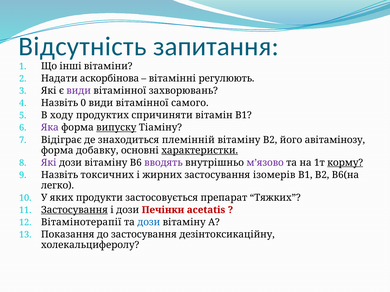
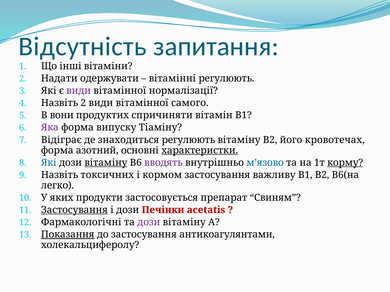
аскорбінова: аскорбінова -> одержувати (109, 79)
захворювань: захворювань -> нормалізації (183, 91)
Назвіть 0: 0 -> 2 (83, 103)
ходу: ходу -> вони (62, 115)
випуску underline: present -> none (116, 128)
знаходиться племінній: племінній -> регулюють (188, 140)
авітамінозу: авітамінозу -> кровотечах (335, 140)
добавку: добавку -> азотний (97, 151)
Які colour: purple -> blue (49, 163)
вітаміну underline: none -> present (106, 163)
м’язово colour: purple -> blue (265, 163)
жирних: жирних -> кормом (162, 175)
ізомерів: ізомерів -> важливу (274, 175)
Тяжких: Тяжких -> Свиням (275, 198)
Вітамінотерапії: Вітамінотерапії -> Фармакологічні (81, 223)
дози colour: blue -> purple (149, 223)
Показання underline: none -> present (68, 235)
дезінтоксикаційну: дезінтоксикаційну -> антикоагулянтами (227, 235)
